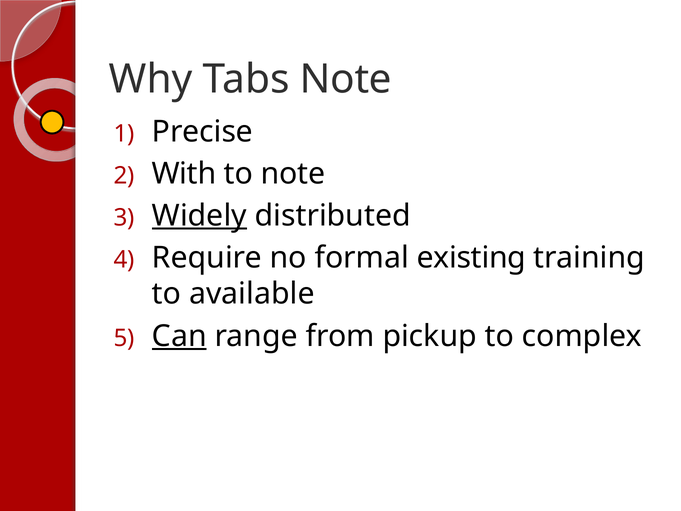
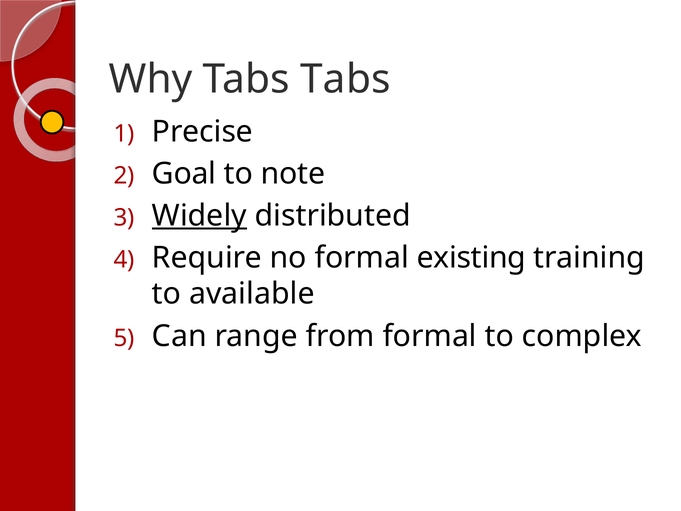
Tabs Note: Note -> Tabs (345, 79)
With: With -> Goal (184, 173)
Can underline: present -> none (179, 336)
from pickup: pickup -> formal (430, 336)
